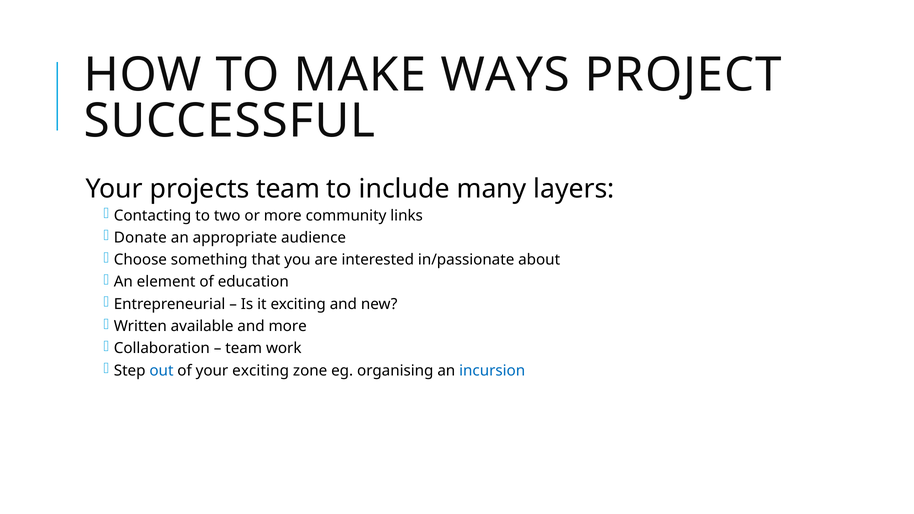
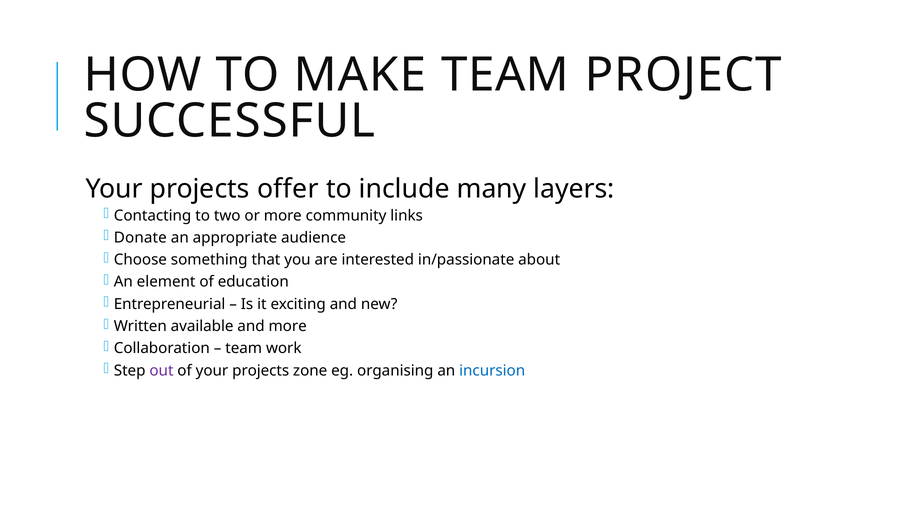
MAKE WAYS: WAYS -> TEAM (505, 75)
projects team: team -> offer (288, 189)
out colour: blue -> purple (161, 371)
of your exciting: exciting -> projects (261, 371)
